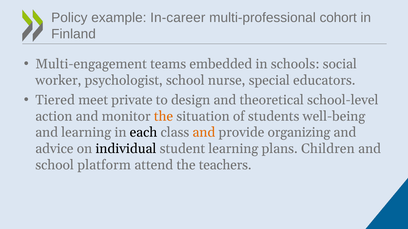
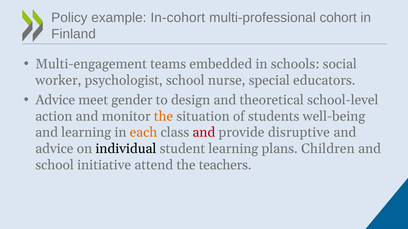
In-career: In-career -> In-cohort (178, 18)
Tiered: Tiered -> Advice (55, 100)
private: private -> gender (132, 100)
each colour: black -> orange (144, 133)
and colour: orange -> red (204, 133)
organizing: organizing -> disruptive (299, 133)
platform: platform -> initiative (104, 165)
